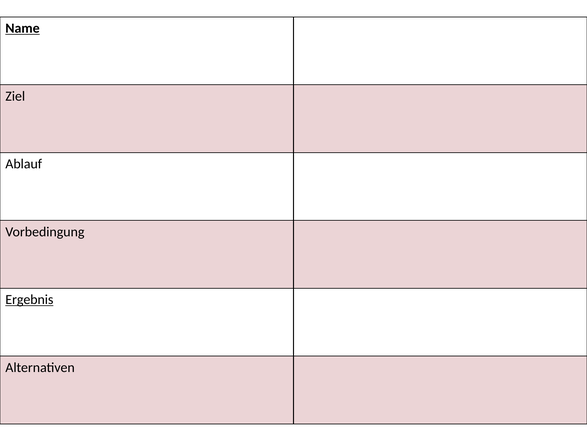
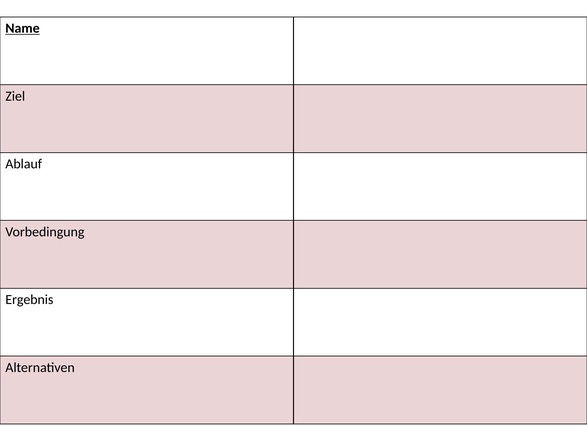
Ergebnis underline: present -> none (29, 299)
